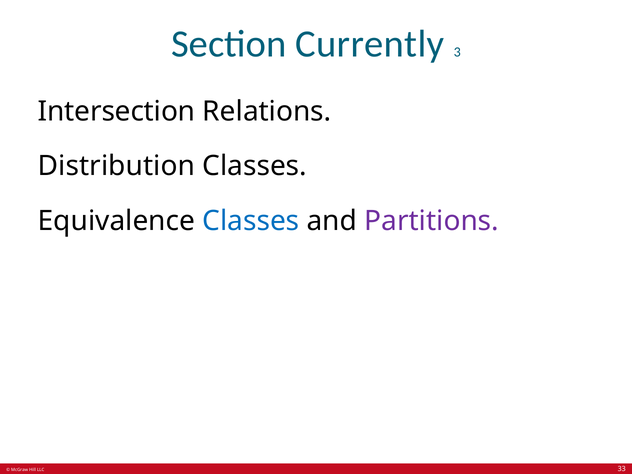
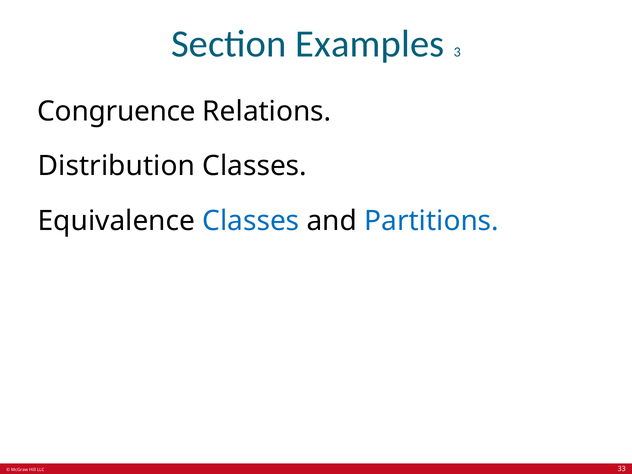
Currently: Currently -> Examples (370, 44)
Intersection: Intersection -> Congruence (117, 111)
Partitions colour: purple -> blue (432, 221)
